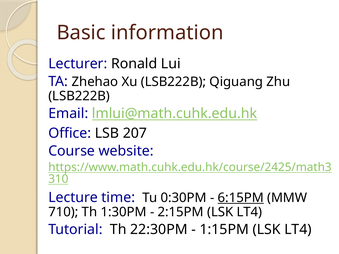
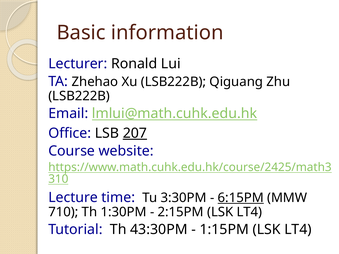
207 underline: none -> present (135, 133)
0:30PM: 0:30PM -> 3:30PM (184, 198)
22:30PM: 22:30PM -> 43:30PM (159, 230)
